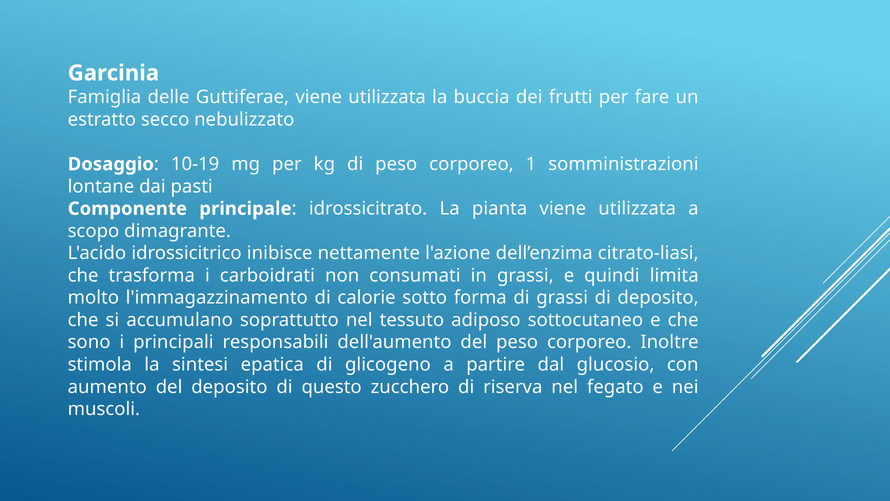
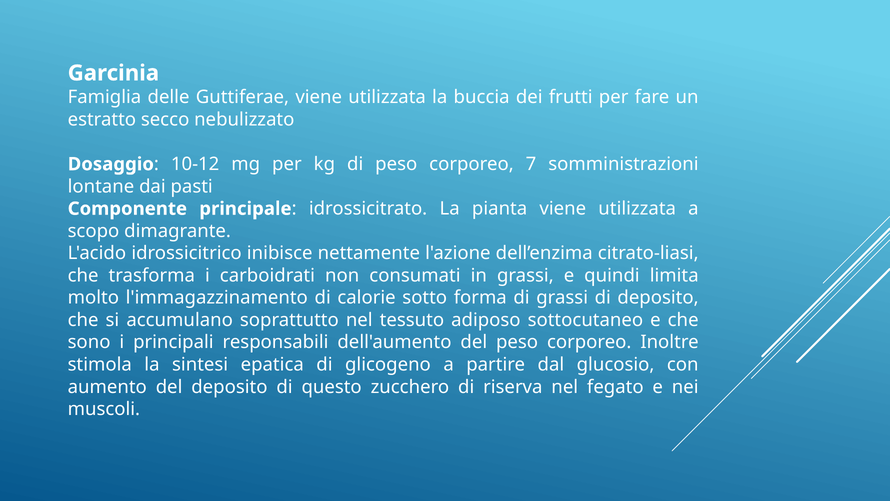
10-19: 10-19 -> 10-12 (195, 164)
1: 1 -> 7 (531, 164)
